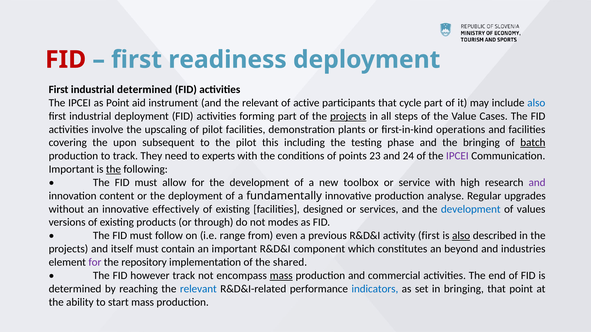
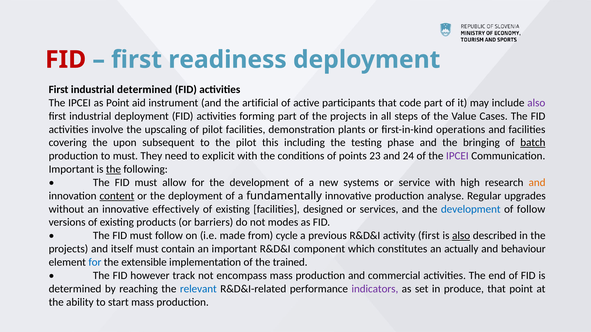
and the relevant: relevant -> artificial (260, 103)
cycle: cycle -> code (410, 103)
also colour: blue -> purple (536, 103)
projects underline: present -> none (348, 116)
to track: track -> must (125, 156)
experts: experts -> explicit (218, 156)
toolbox: toolbox -> systems (361, 183)
and colour: purple -> orange (537, 183)
content underline: none -> present (117, 196)
of values: values -> follow (531, 209)
through: through -> barriers (214, 223)
range: range -> made (232, 236)
even: even -> cycle (287, 236)
beyond: beyond -> actually (461, 249)
industries: industries -> behaviour (523, 249)
for colour: purple -> blue (95, 263)
repository: repository -> extensible (144, 263)
shared: shared -> trained (290, 263)
mass underline: present -> none (281, 276)
indicators colour: blue -> purple (375, 289)
in bringing: bringing -> produce (464, 289)
